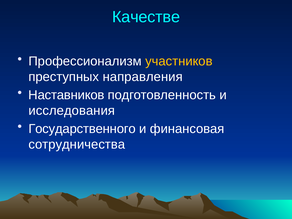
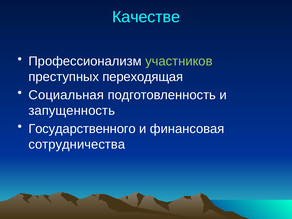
участников colour: yellow -> light green (179, 61)
направления: направления -> переходящая (143, 77)
Наставников: Наставников -> Социальная (66, 95)
исследования: исследования -> запущенность (72, 111)
